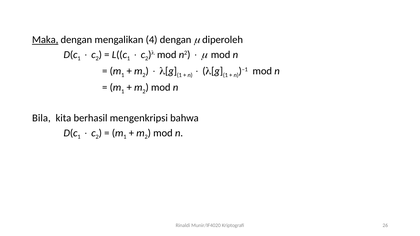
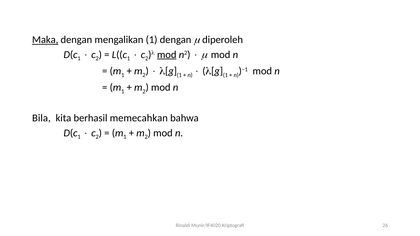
mengalikan 4: 4 -> 1 (152, 40)
mod underline: none -> present (167, 55)
mengenkripsi: mengenkripsi -> memecahkan (139, 118)
